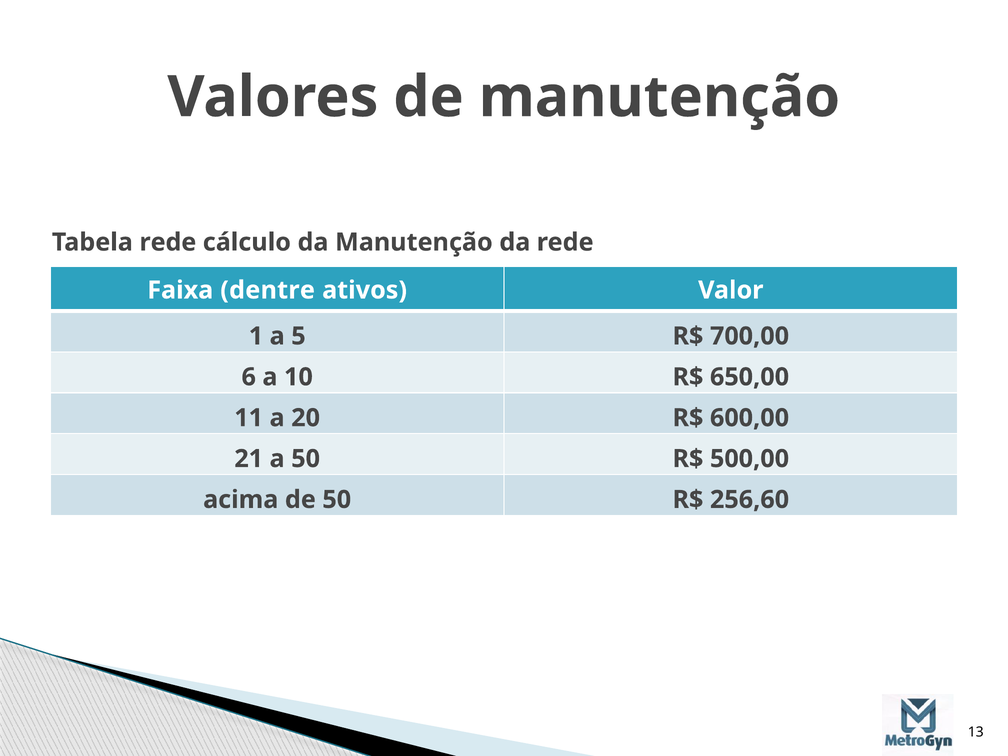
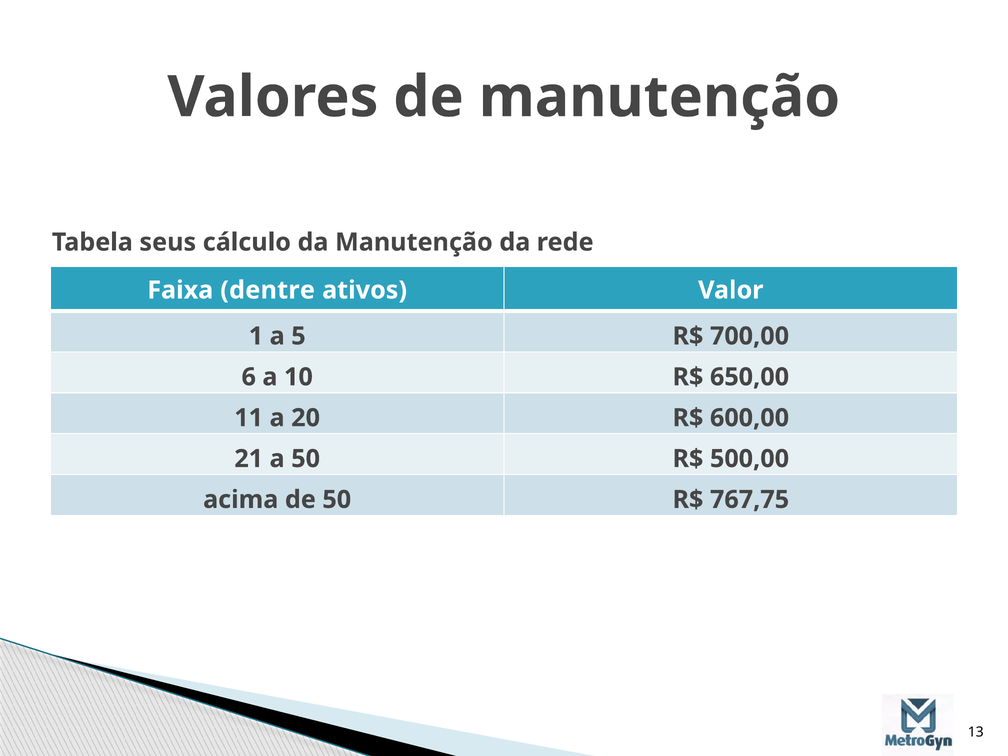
Tabela rede: rede -> seus (168, 242)
256,60: 256,60 -> 767,75 (750, 500)
